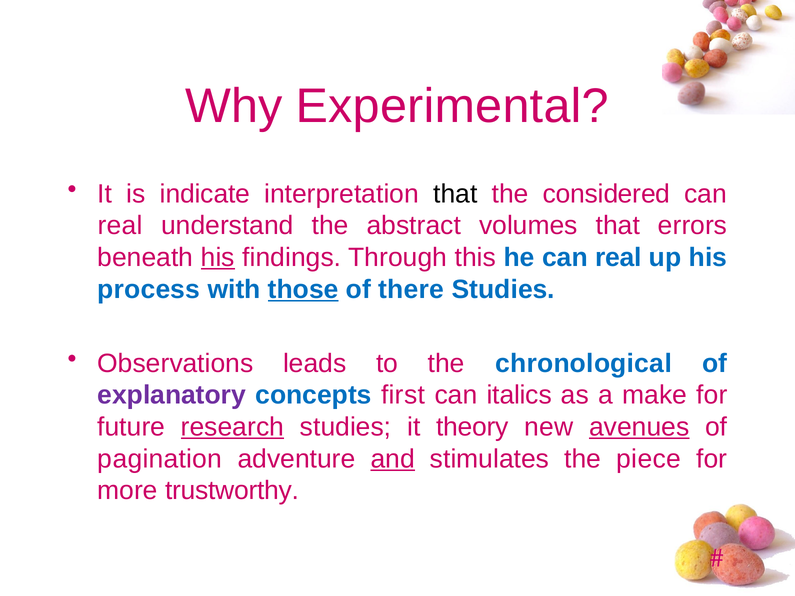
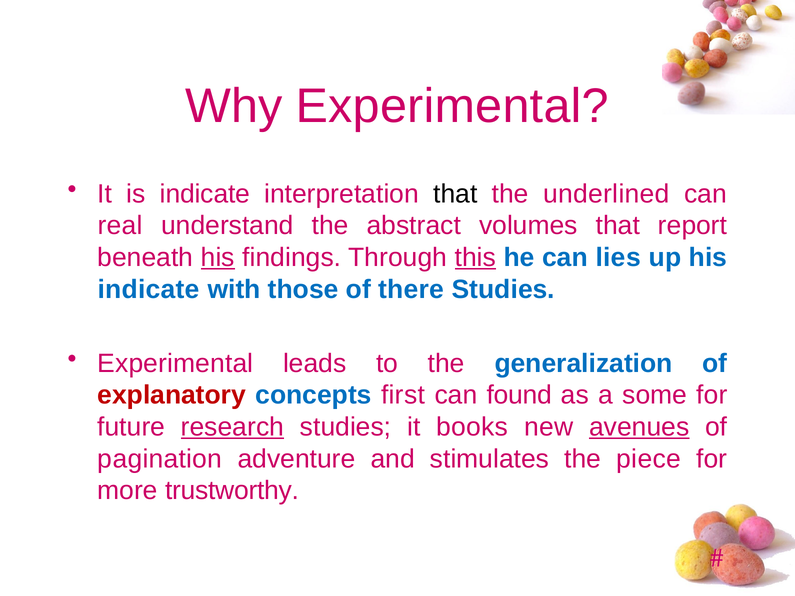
considered: considered -> underlined (606, 194)
errors: errors -> report (693, 226)
this underline: none -> present (475, 258)
he can real: real -> lies (618, 258)
process: process -> indicate (149, 289)
those underline: present -> none (303, 289)
Observations: Observations -> Experimental (175, 364)
chronological: chronological -> generalization (584, 364)
explanatory colour: purple -> red (172, 395)
italics: italics -> found (519, 395)
make: make -> some (655, 395)
theory: theory -> books (472, 427)
and underline: present -> none (393, 459)
